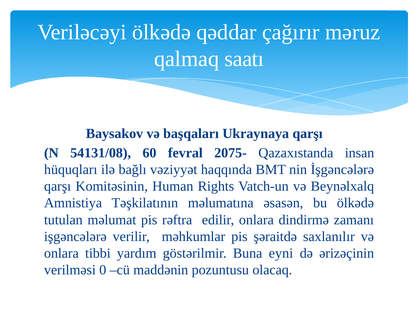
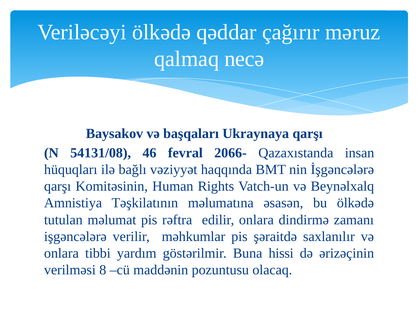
saatı: saatı -> necə (244, 59)
60: 60 -> 46 (149, 153)
2075-: 2075- -> 2066- (231, 153)
eyni: eyni -> hissi (281, 254)
0: 0 -> 8 (103, 270)
